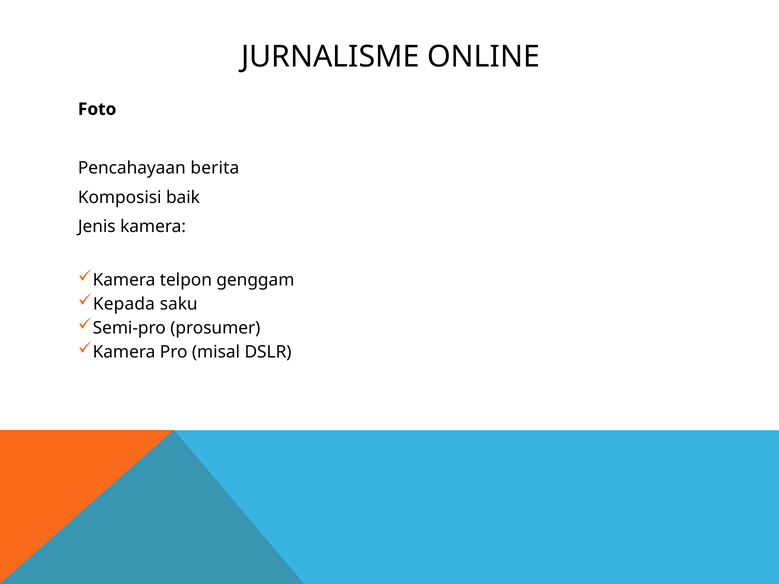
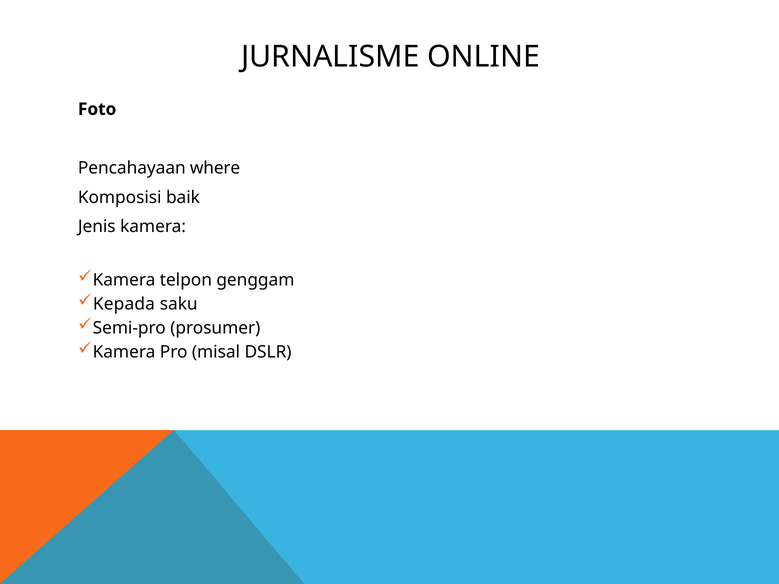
berita: berita -> where (215, 168)
